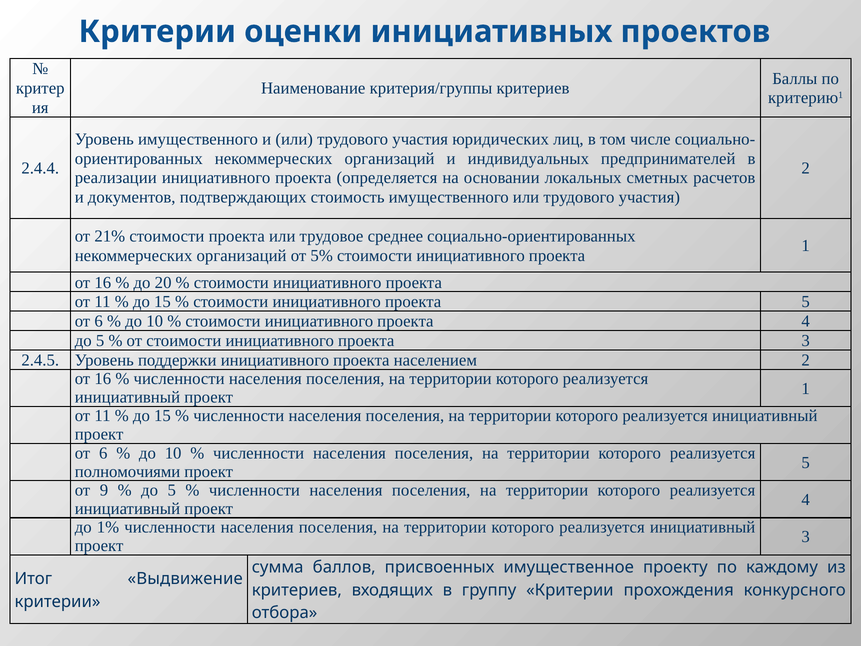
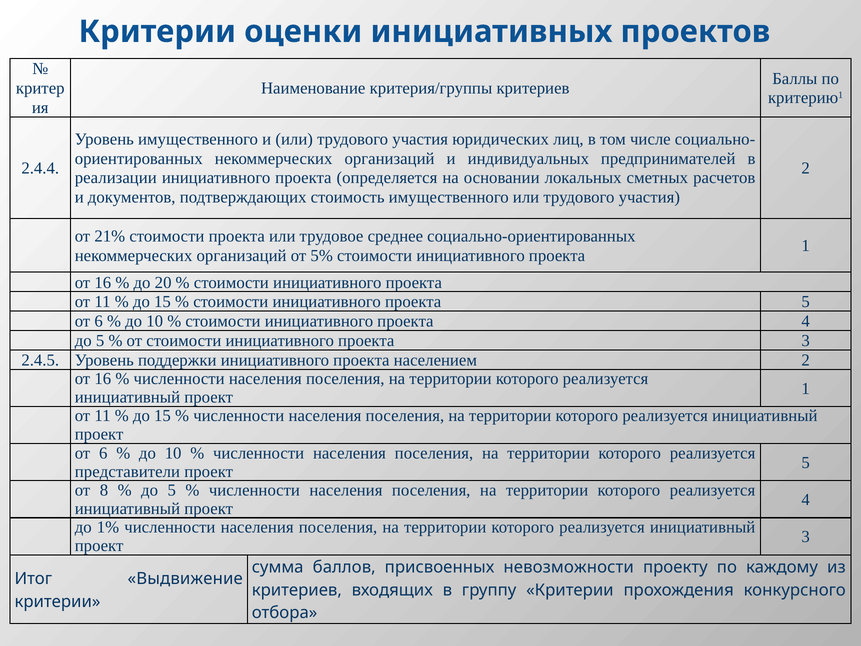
полномочиями: полномочиями -> представители (127, 471)
9: 9 -> 8 (104, 490)
имущественное: имущественное -> невозможности (569, 567)
